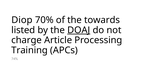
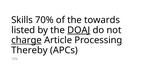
Diop: Diop -> Skills (22, 20)
charge underline: none -> present (27, 40)
Training: Training -> Thereby (29, 50)
